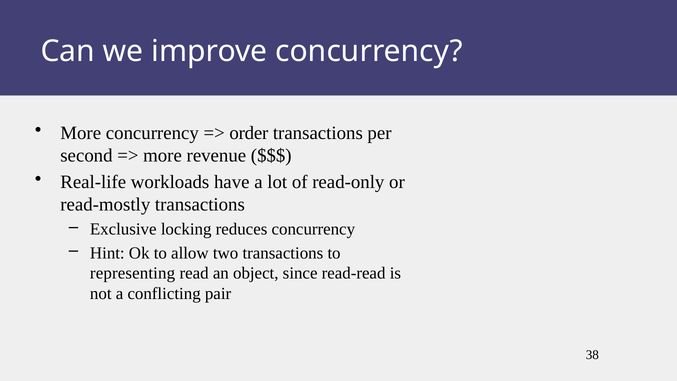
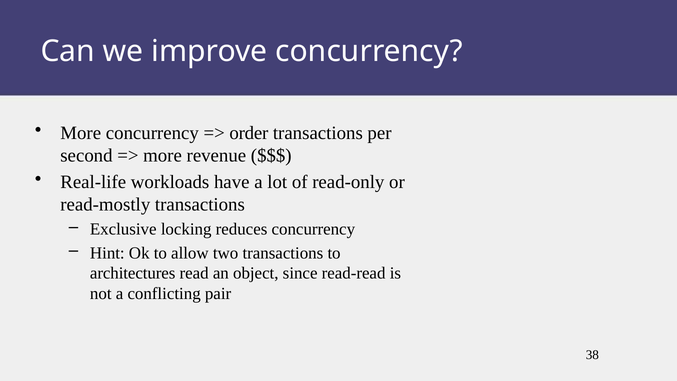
representing: representing -> architectures (133, 273)
